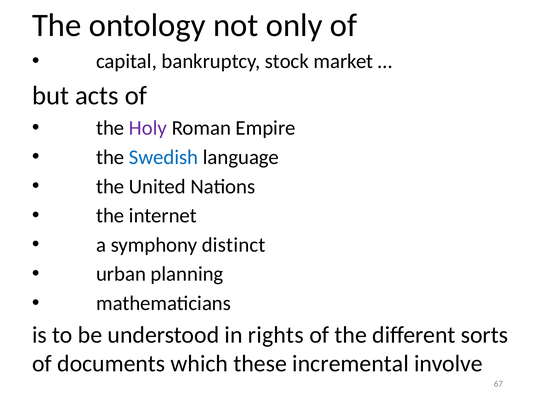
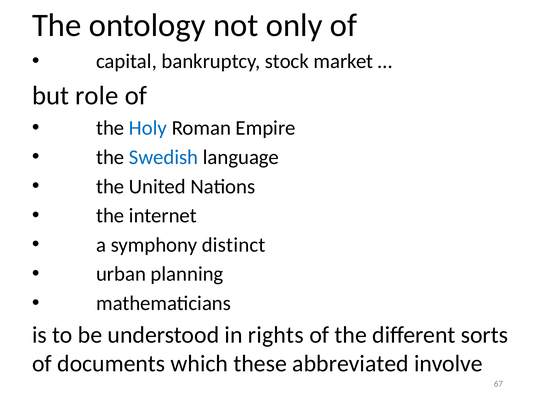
acts: acts -> role (97, 96)
Holy colour: purple -> blue (148, 128)
incremental: incremental -> abbreviated (351, 363)
